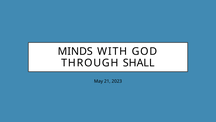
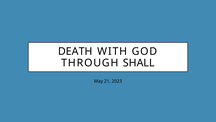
MINDS: MINDS -> DEATH (75, 51)
